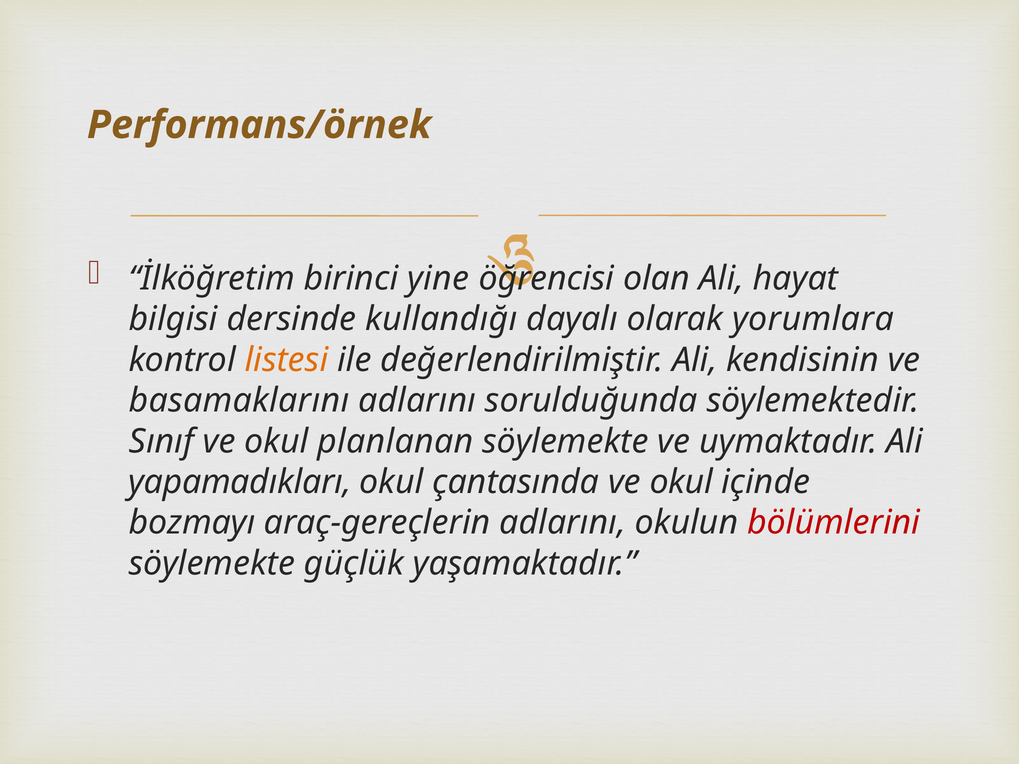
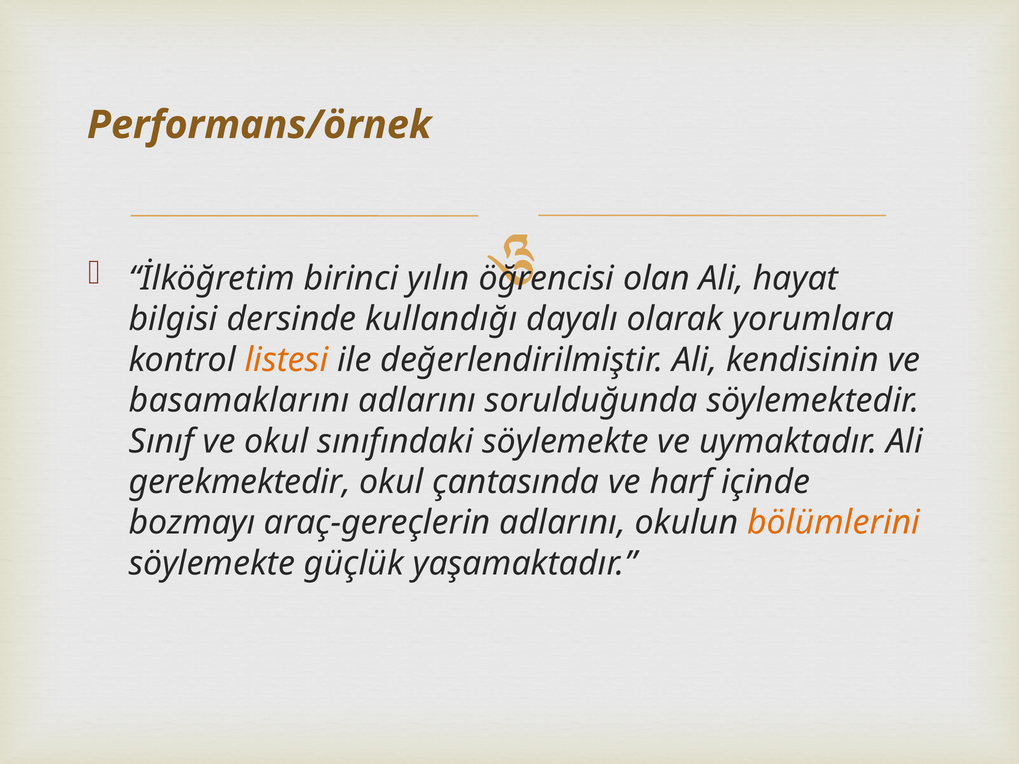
yine: yine -> yılın (438, 278)
planlanan: planlanan -> sınıfındaki (395, 441)
yapamadıkları: yapamadıkları -> gerekmektedir (240, 482)
çantasında ve okul: okul -> harf (681, 482)
bölümlerini colour: red -> orange (834, 523)
